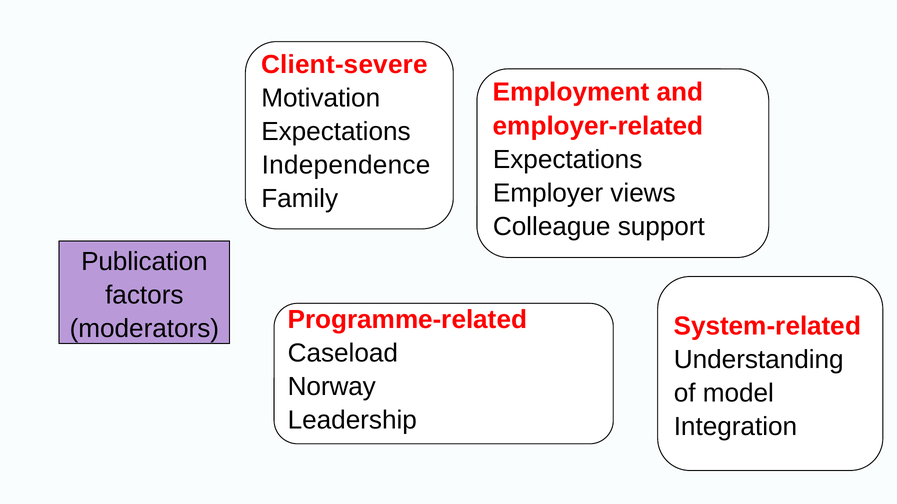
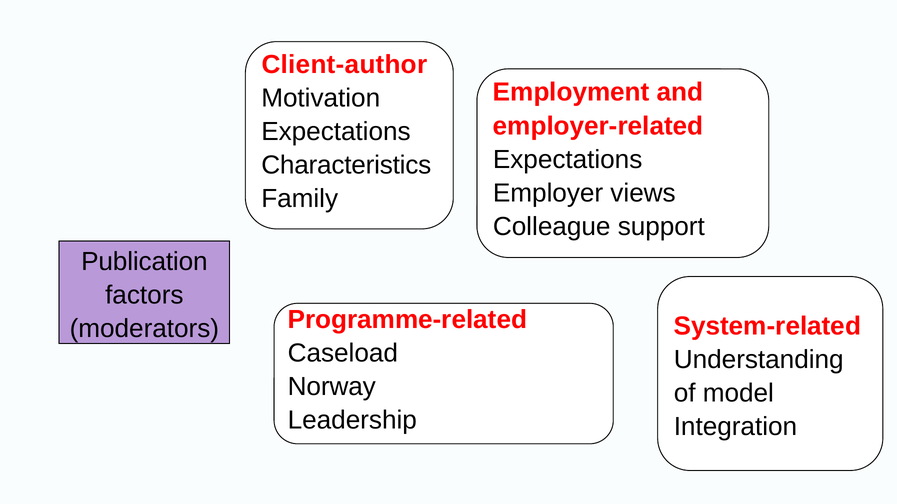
Client-severe: Client-severe -> Client-author (344, 64)
Independence: Independence -> Characteristics (346, 165)
